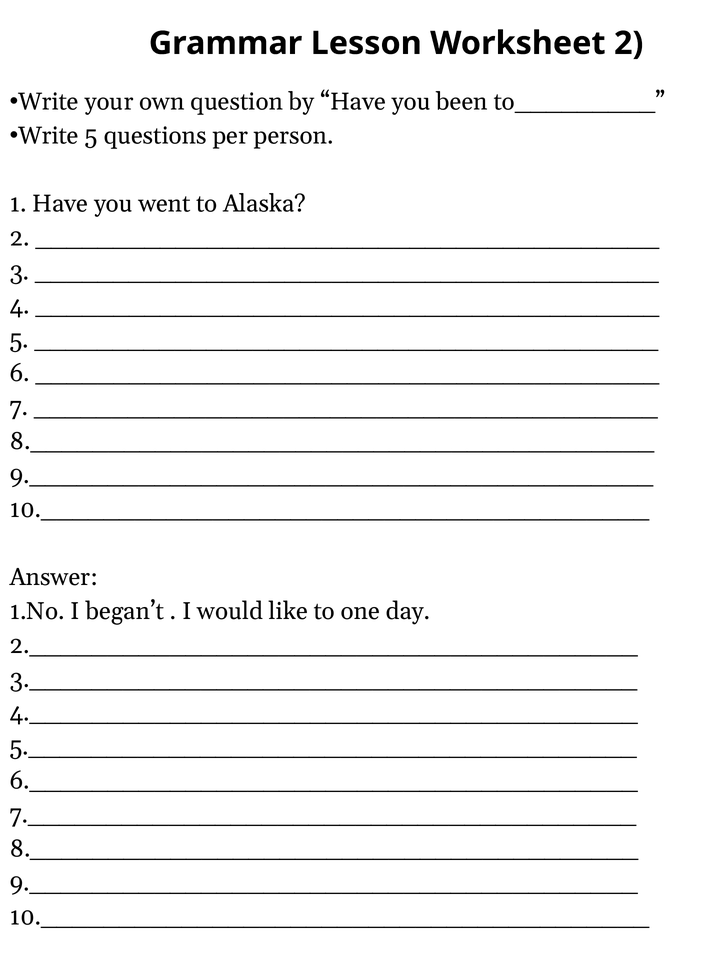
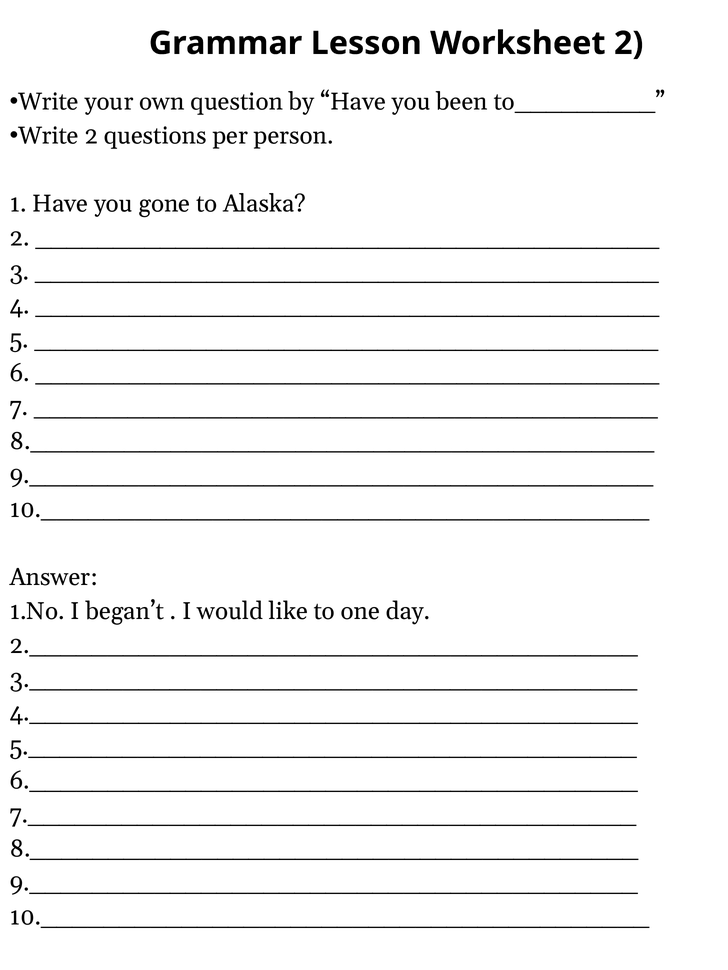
Write 5: 5 -> 2 (91, 136)
went: went -> gone (164, 204)
